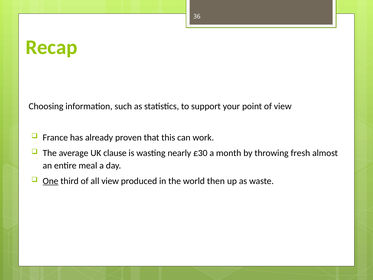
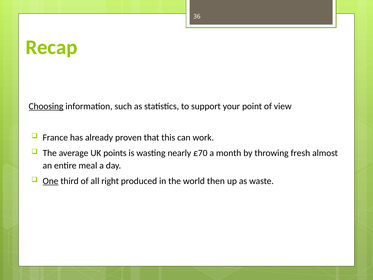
Choosing underline: none -> present (46, 106)
clause: clause -> points (115, 153)
£30: £30 -> £70 (200, 153)
all view: view -> right (110, 181)
